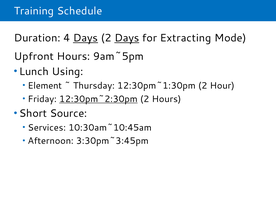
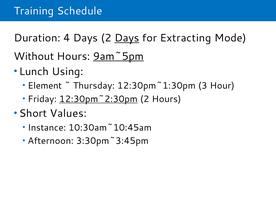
Days underline: present -> none (85, 38)
Upfront: Upfront -> Without (34, 56)
9am~5pm underline: none -> present (118, 56)
12:30pm~1:30pm 2: 2 -> 3 (203, 86)
Source: Source -> Values (68, 113)
Services: Services -> Instance (47, 128)
